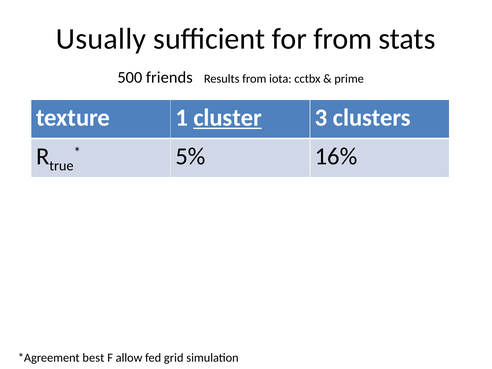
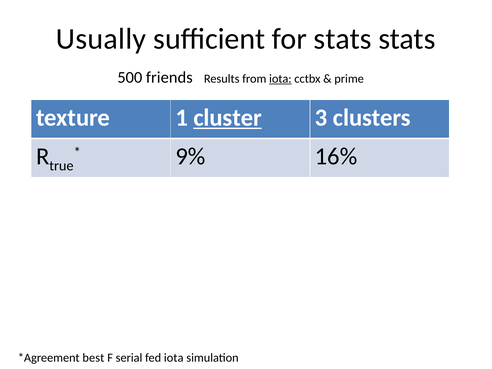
for from: from -> stats (343, 39)
iota underline: none -> present (280, 79)
5%: 5% -> 9% (190, 156)
allow: allow -> serial (129, 358)
fed grid: grid -> iota (174, 358)
